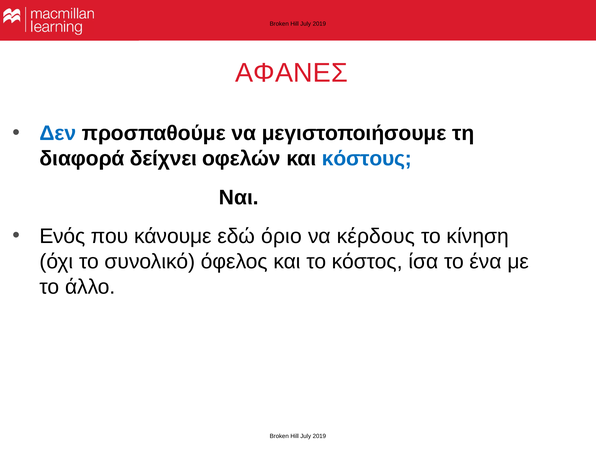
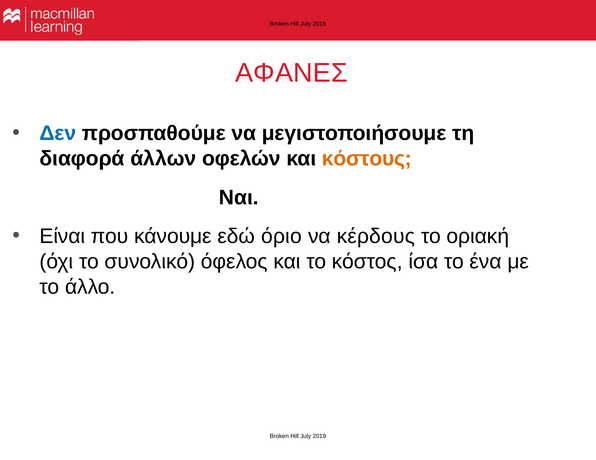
δείχνει: δείχνει -> άλλων (163, 159)
κόστους colour: blue -> orange (367, 159)
Ενός: Ενός -> Είναι (62, 236)
κίνηση: κίνηση -> οριακή (478, 236)
